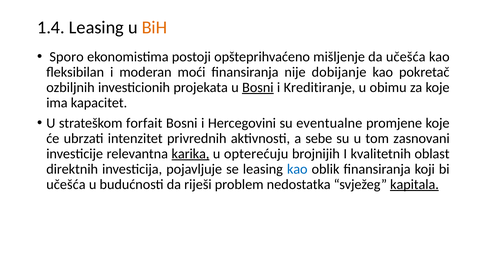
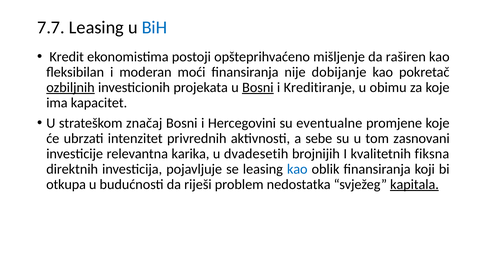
1.4: 1.4 -> 7.7 (51, 28)
BiH colour: orange -> blue (154, 28)
Sporo: Sporo -> Kredit (67, 57)
da učešća: učešća -> raširen (406, 57)
ozbiljnih underline: none -> present (70, 87)
forfait: forfait -> značaj (144, 123)
karika underline: present -> none (190, 154)
opterećuju: opterećuju -> dvadesetih (256, 154)
oblast: oblast -> fiksna (432, 154)
učešća: učešća -> otkupa (66, 184)
